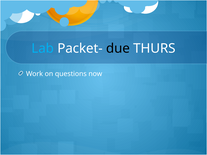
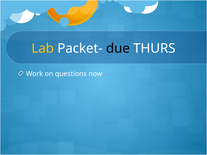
Lab colour: light blue -> yellow (43, 48)
